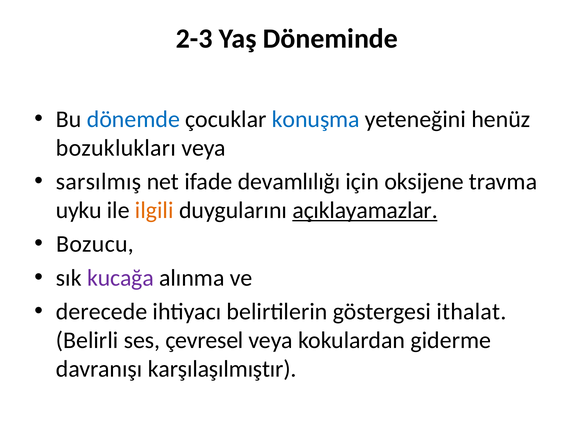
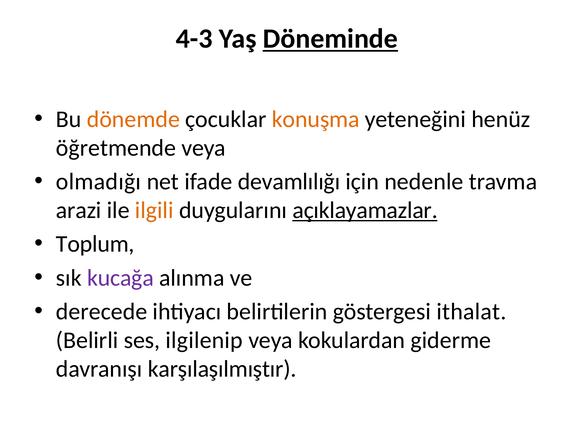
2-3: 2-3 -> 4-3 (194, 39)
Döneminde underline: none -> present (330, 39)
dönemde colour: blue -> orange (133, 119)
konuşma colour: blue -> orange (316, 119)
bozuklukları: bozuklukları -> öğretmende (116, 148)
sarsılmış: sarsılmış -> olmadığı (98, 182)
oksijene: oksijene -> nedenle (424, 182)
uyku: uyku -> arazi (79, 211)
Bozucu: Bozucu -> Toplum (95, 244)
çevresel: çevresel -> ilgilenip (204, 341)
